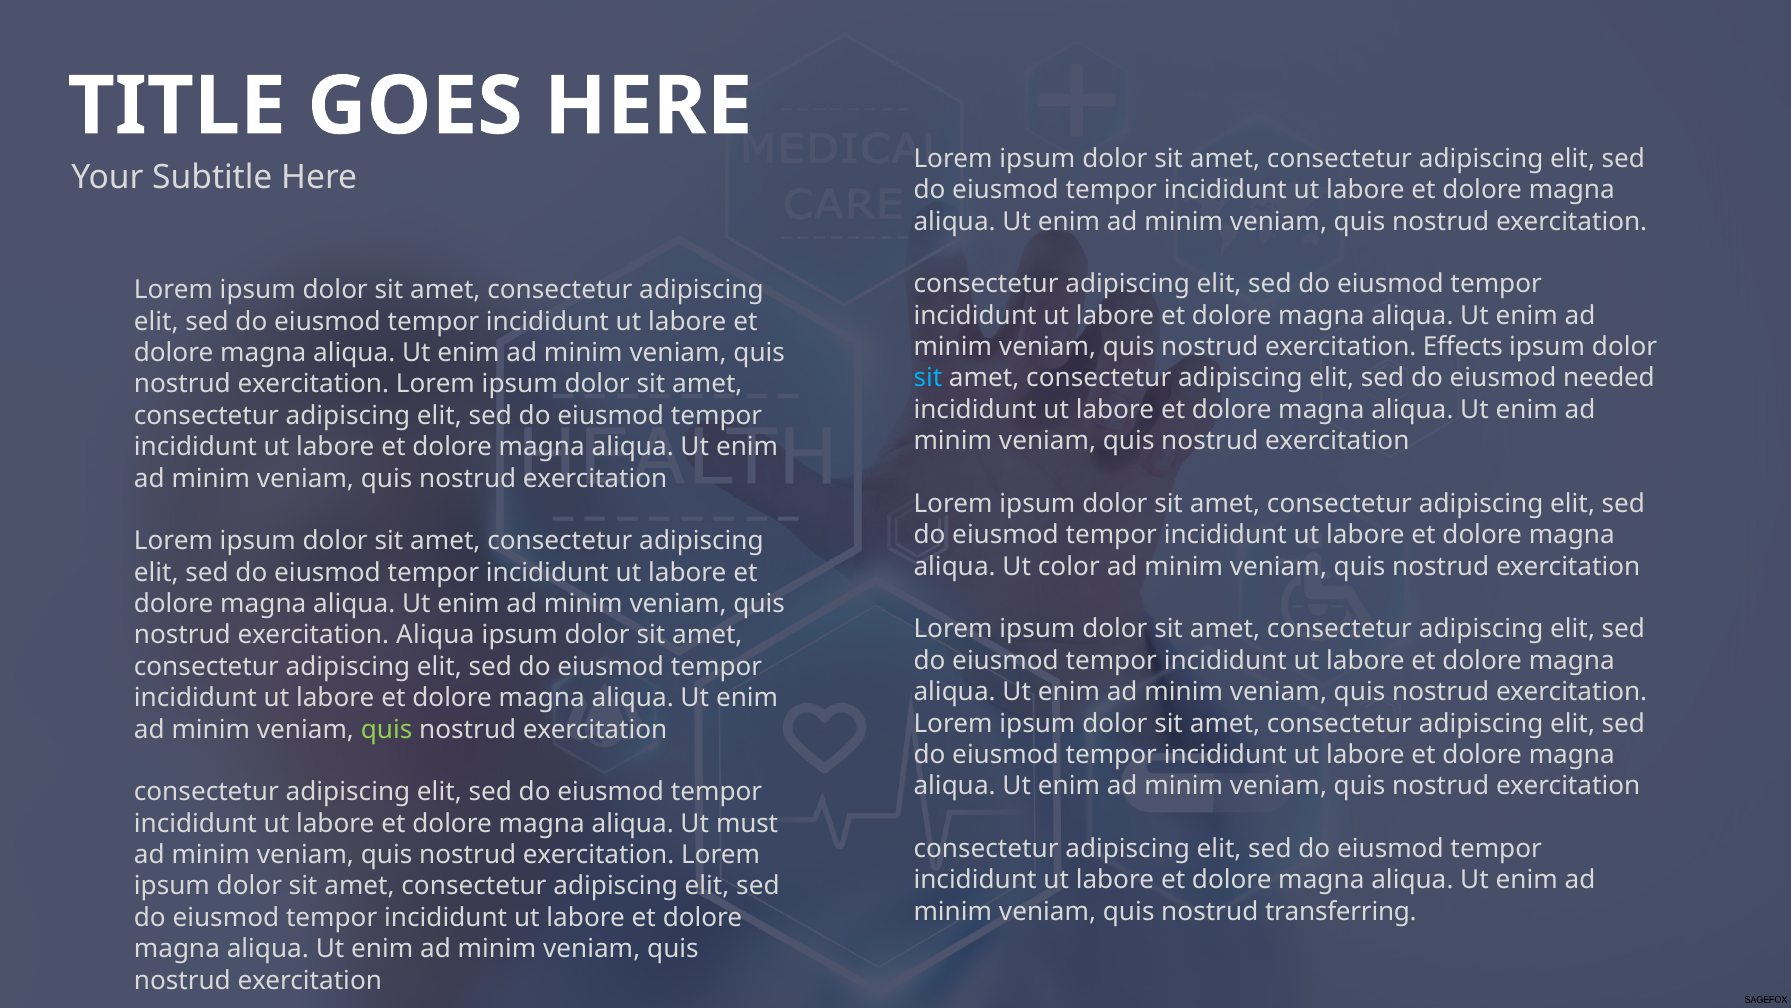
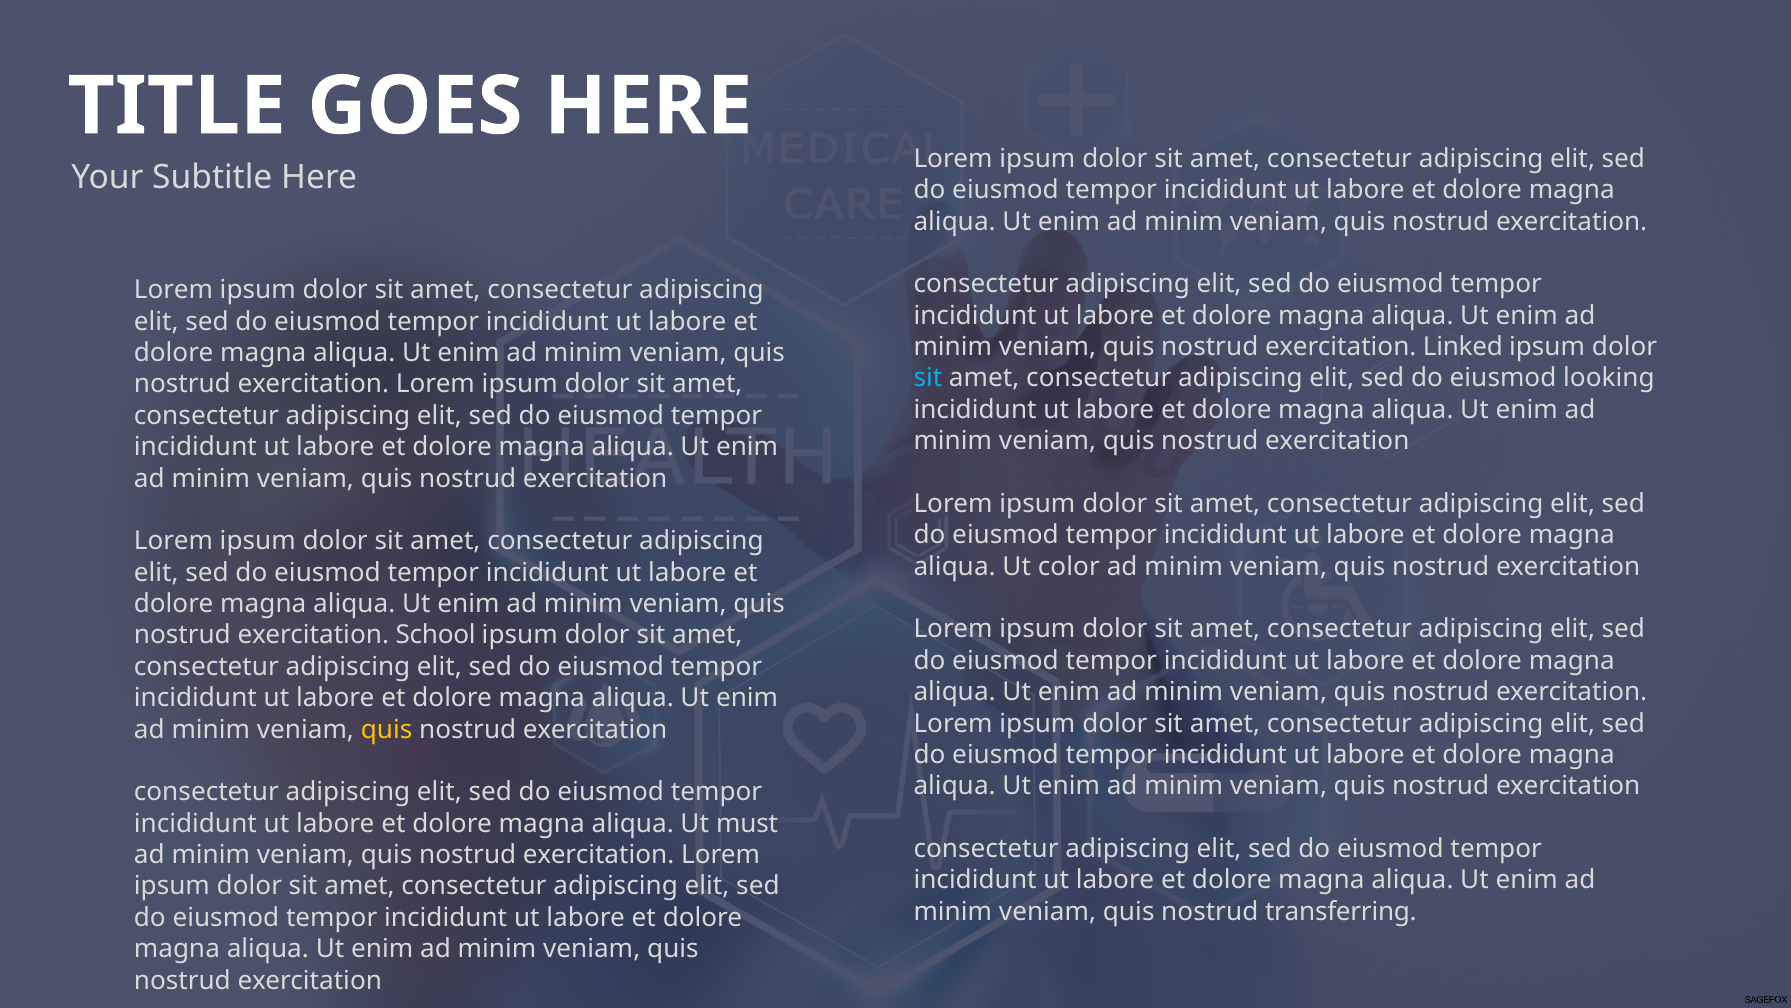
Effects: Effects -> Linked (1463, 347)
needed: needed -> looking (1609, 378)
exercitation Aliqua: Aliqua -> School (436, 635)
quis colour: light green -> yellow (387, 729)
